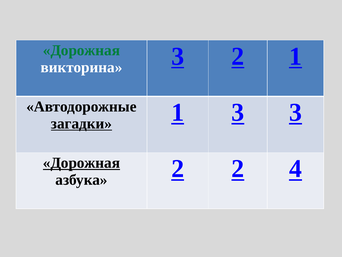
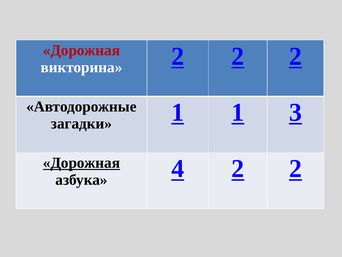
Дорожная colour: green -> red (81, 50)
викторина 3: 3 -> 2 (178, 56)
1: 1 -> 2 (295, 56)
загадки underline: present -> none (81, 123)
1 3: 3 -> 1 (238, 112)
азбука 2: 2 -> 4 (178, 168)
4: 4 -> 2 (295, 168)
